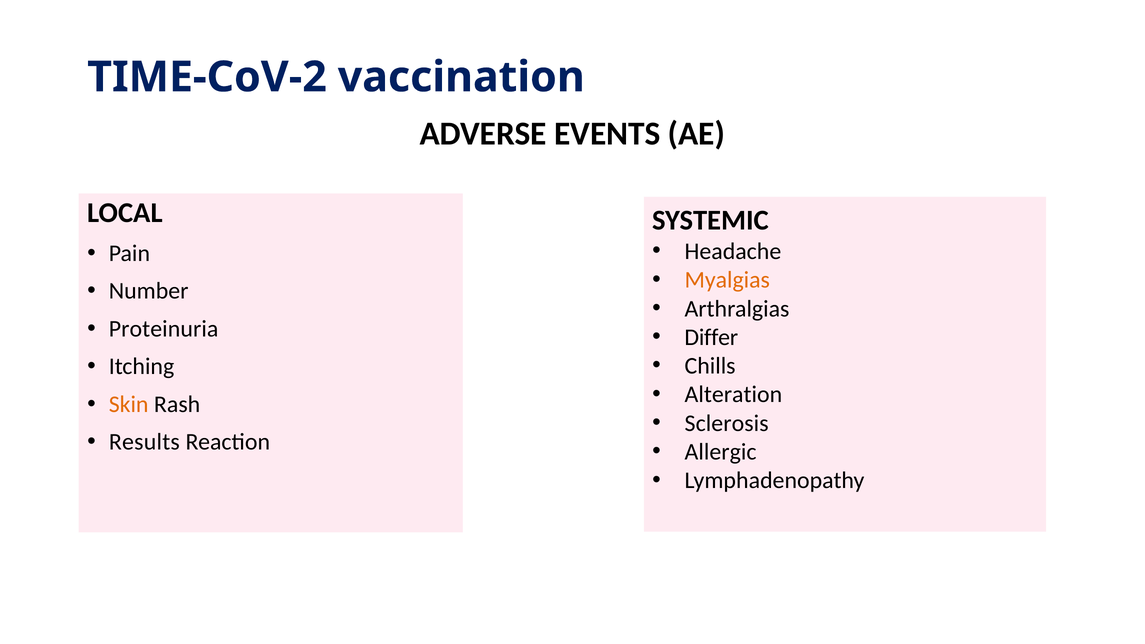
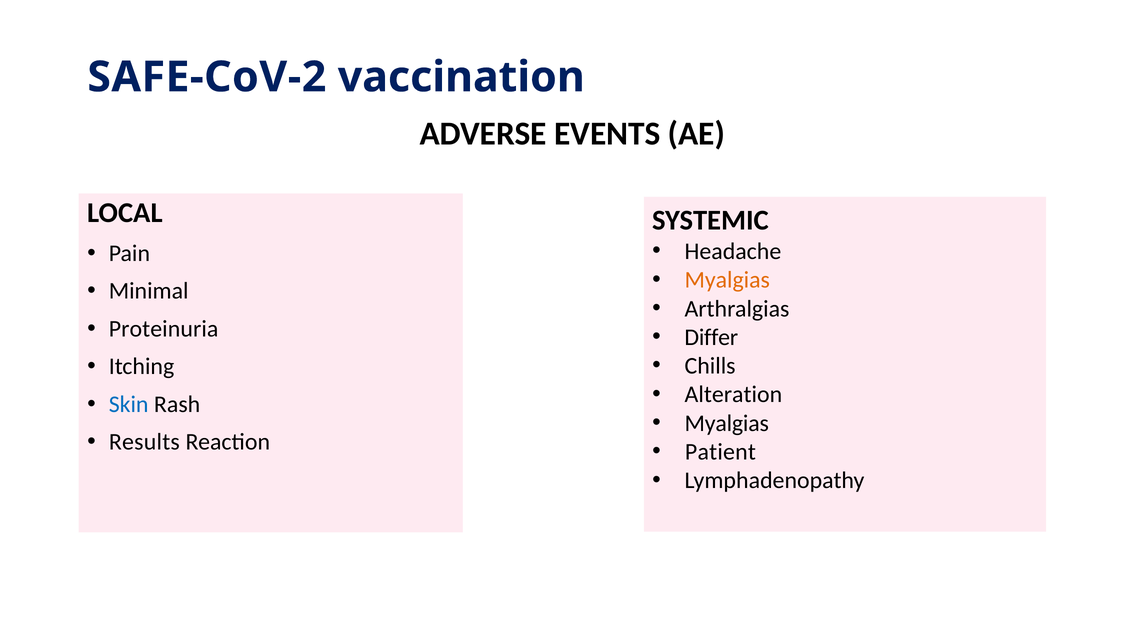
TIME-CoV-2: TIME-CoV-2 -> SAFE-CoV-2 (207, 77)
Number: Number -> Minimal (149, 291)
Skin colour: orange -> blue (129, 404)
Sclerosis: Sclerosis -> Myalgias (727, 423)
Allergic: Allergic -> Patient (720, 452)
